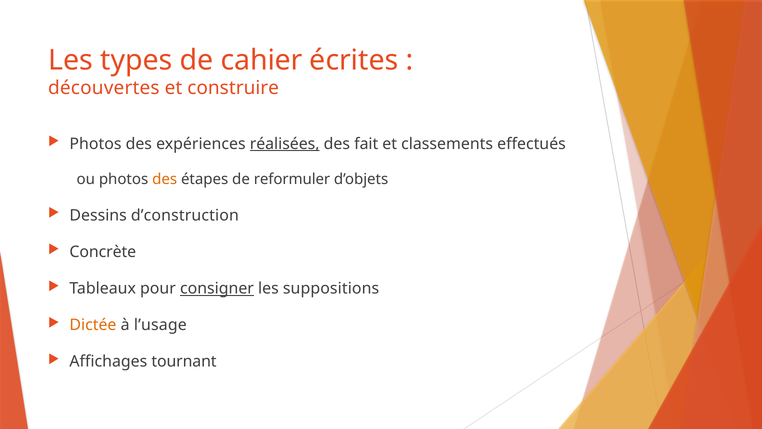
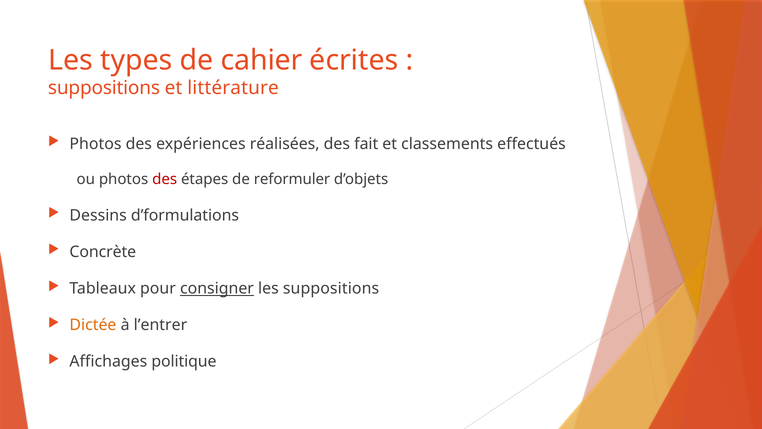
découvertes: découvertes -> suppositions (104, 88)
construire: construire -> littérature (233, 88)
réalisées underline: present -> none (285, 144)
des colour: orange -> red (165, 179)
d’construction: d’construction -> d’formulations (185, 215)
l’usage: l’usage -> l’entrer (160, 325)
tournant: tournant -> politique (184, 361)
